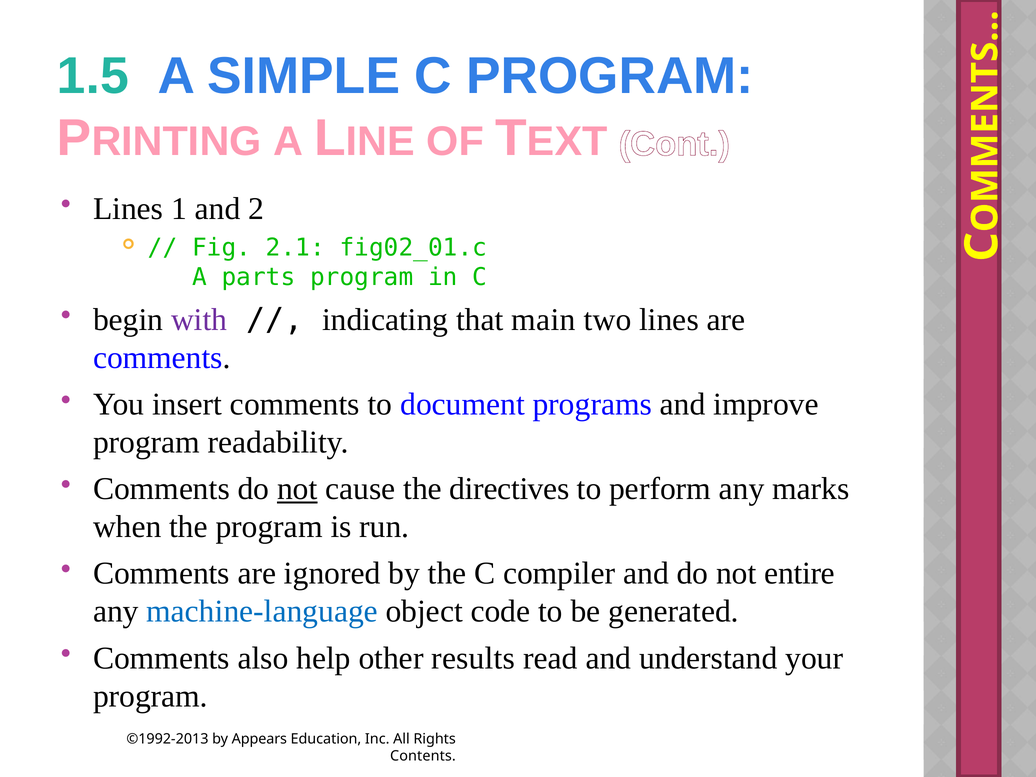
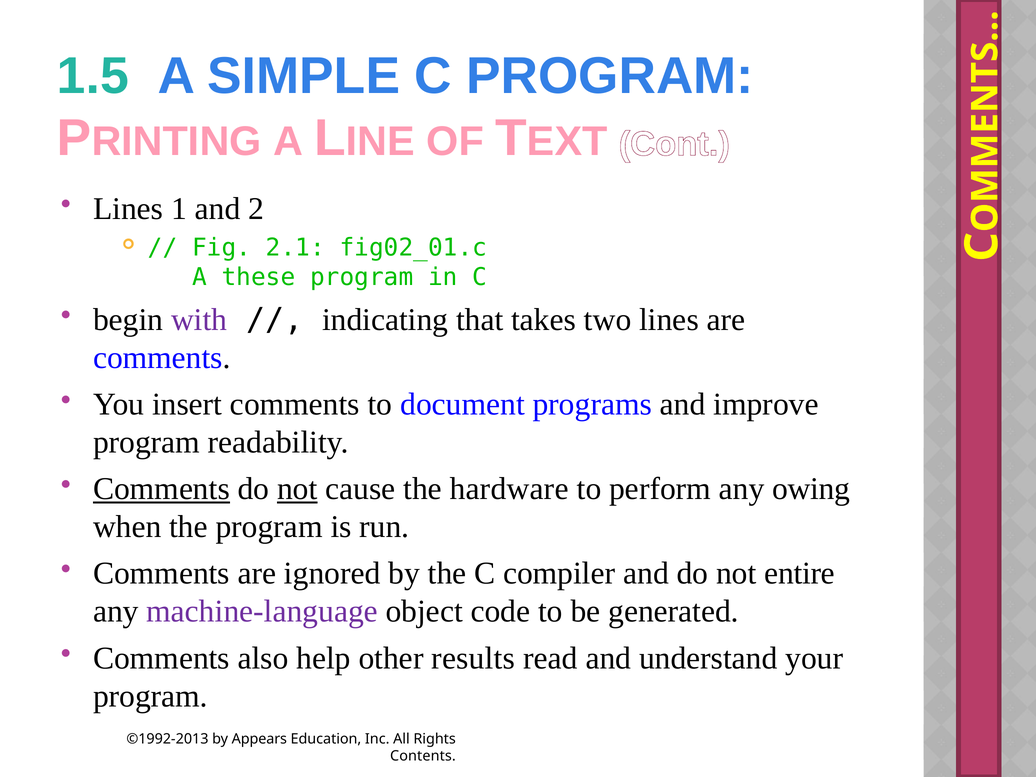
parts: parts -> these (259, 277)
main: main -> takes (544, 320)
Comments underline: none -> present (161, 489)
directives: directives -> hardware (509, 489)
marks: marks -> owing (811, 489)
machine-language colour: blue -> purple (262, 612)
